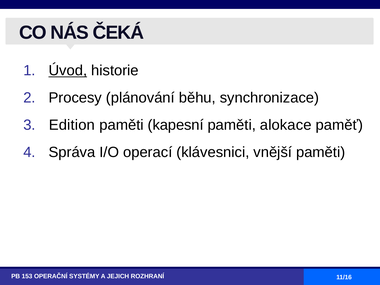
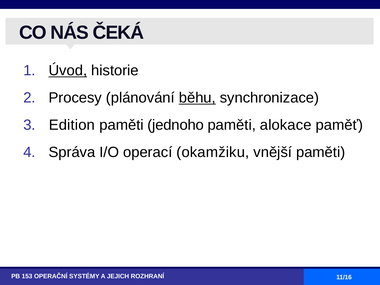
běhu underline: none -> present (197, 98)
kapesní: kapesní -> jednoho (176, 125)
klávesnici: klávesnici -> okamžiku (213, 152)
